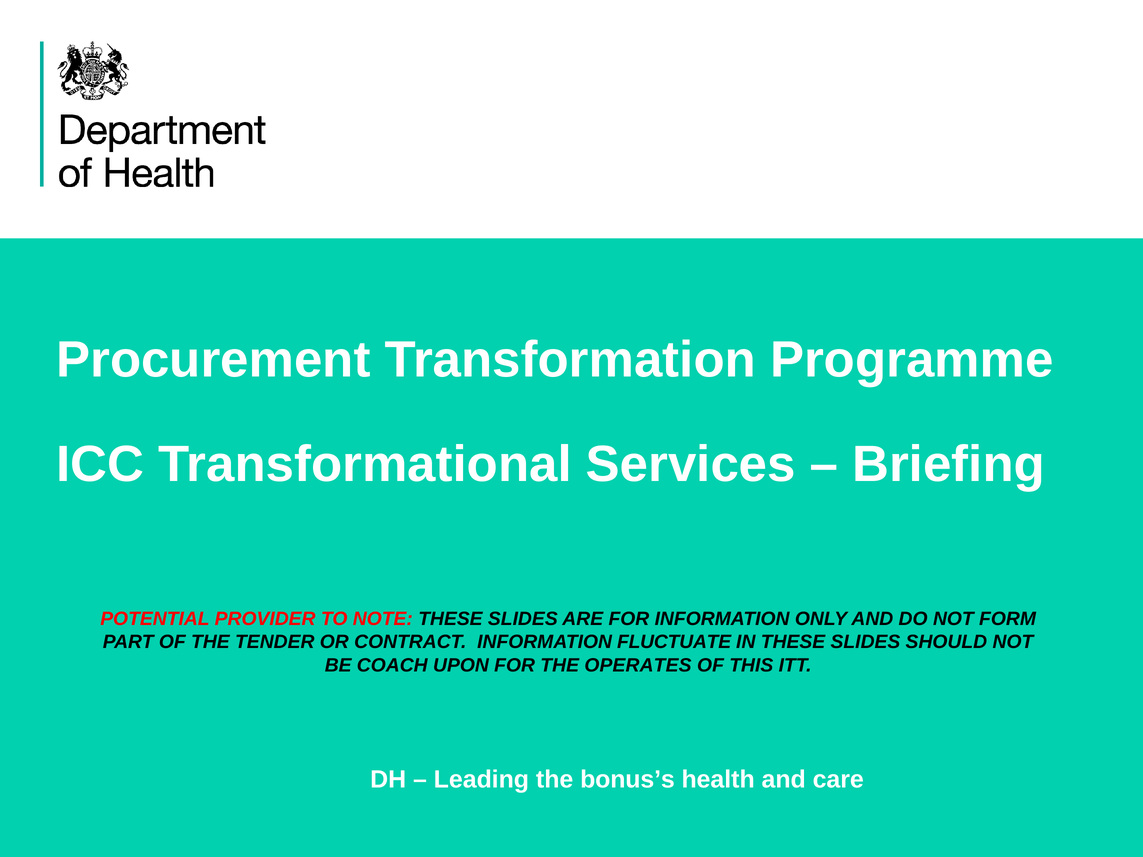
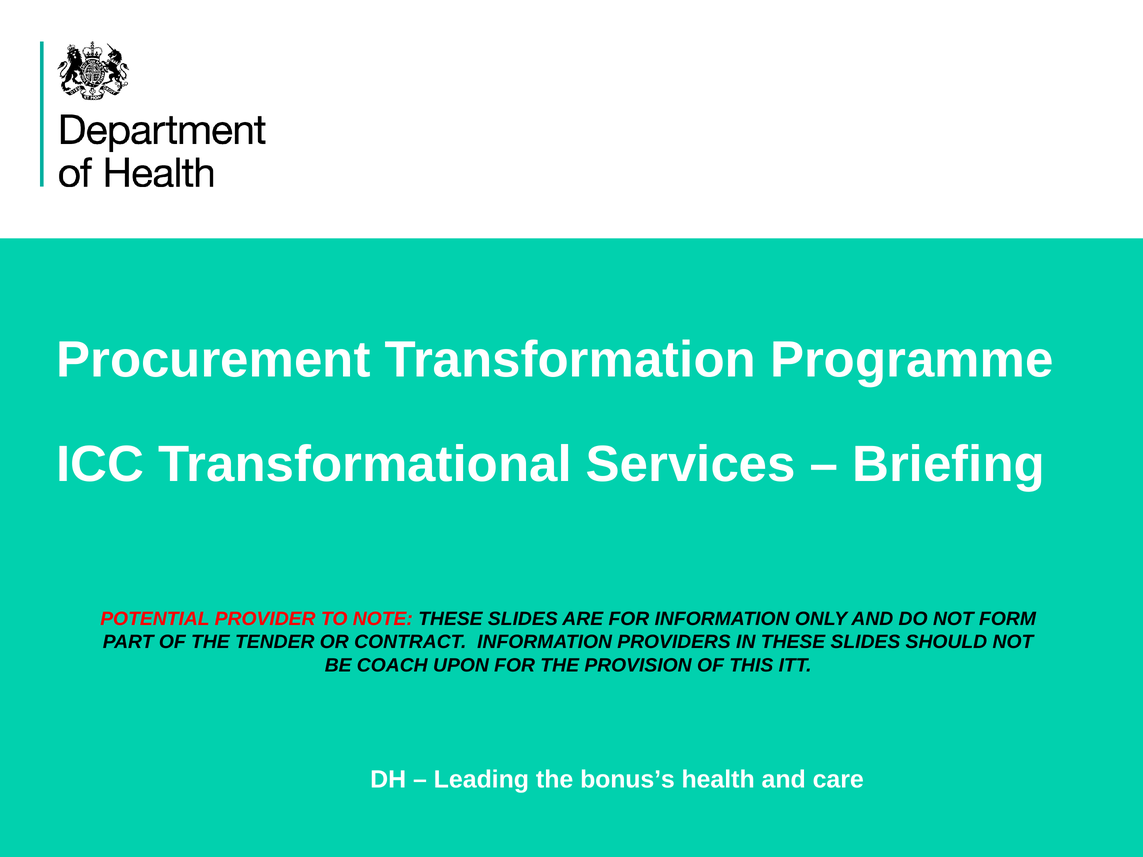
FLUCTUATE: FLUCTUATE -> PROVIDERS (674, 642)
OPERATES: OPERATES -> PROVISION (638, 665)
